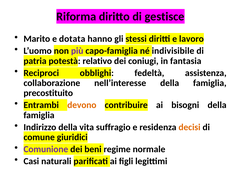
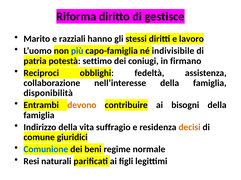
dotata: dotata -> razziali (72, 39)
più colour: purple -> blue (77, 51)
relativo: relativo -> settimo (97, 61)
fantasia: fantasia -> firmano (186, 61)
precostituito: precostituito -> disponibilità (48, 93)
Comunione colour: purple -> blue (46, 150)
Casi: Casi -> Resi (31, 162)
